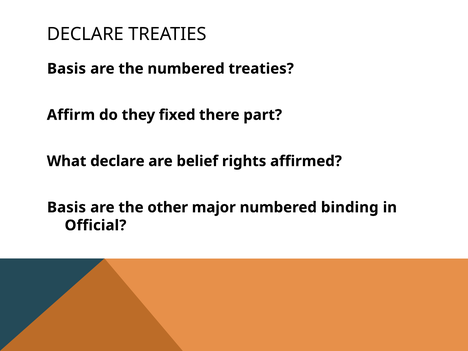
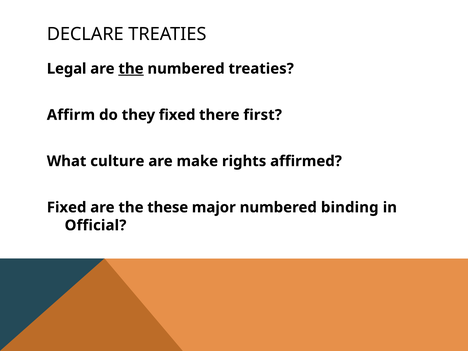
Basis: Basis -> Legal (67, 69)
the underline: none -> present (131, 69)
part: part -> first (263, 115)
What declare: declare -> culture (117, 161)
belief: belief -> make (197, 161)
Basis: Basis -> Fixed (67, 207)
other: other -> these (168, 207)
